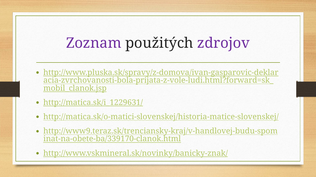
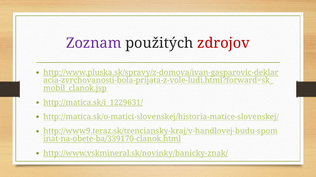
zdrojov colour: purple -> red (223, 43)
